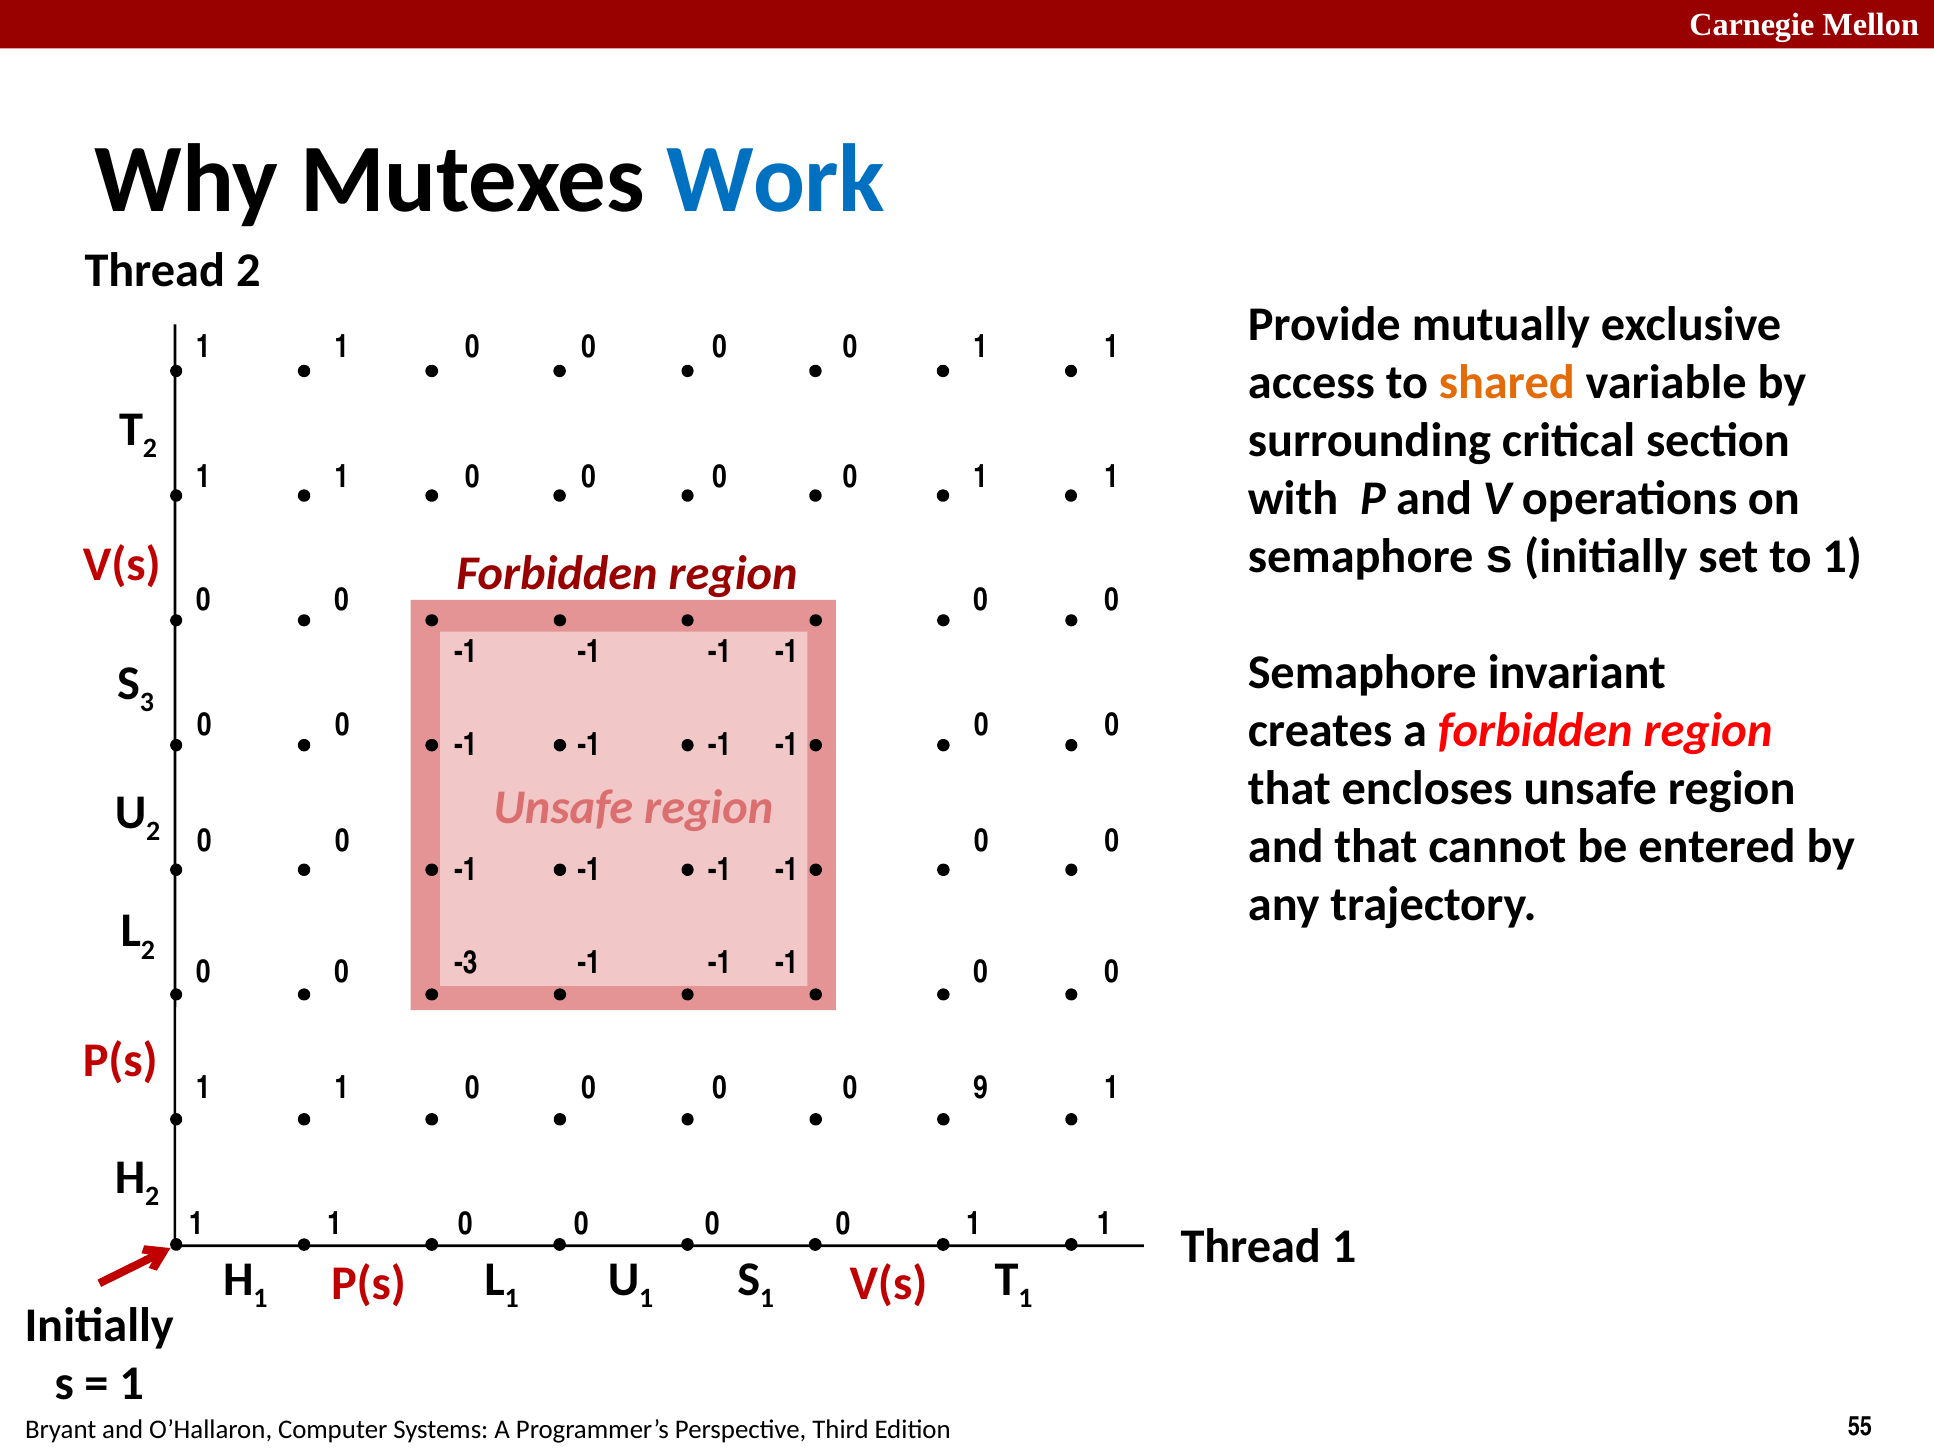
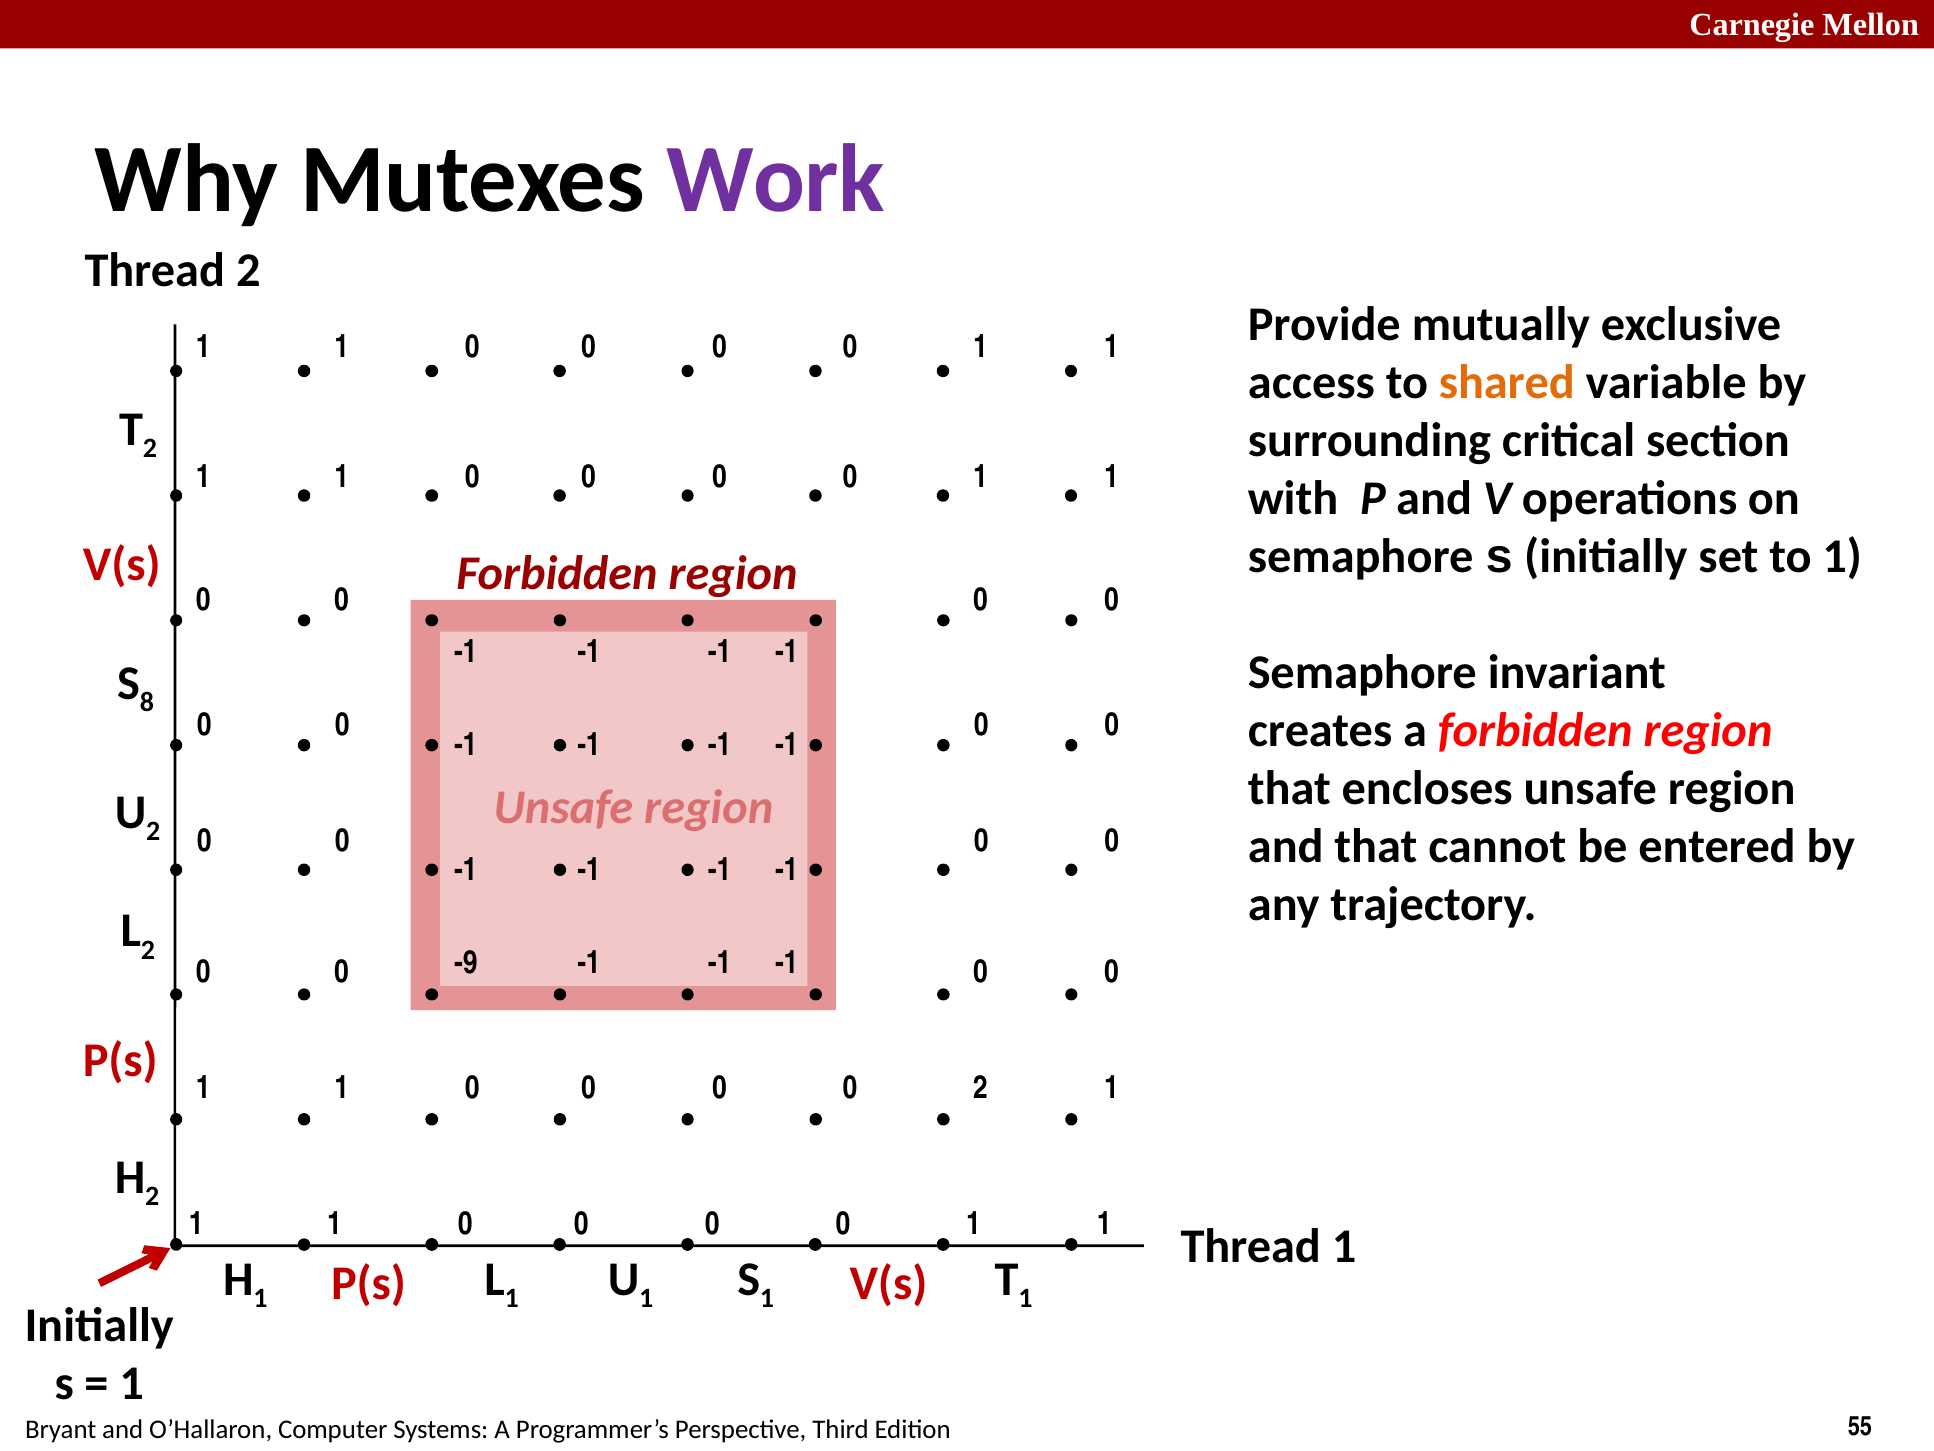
Work colour: blue -> purple (776, 179)
3: 3 -> 8 (147, 702)
-3: -3 -> -9 (466, 962)
0 9: 9 -> 2 (981, 1087)
